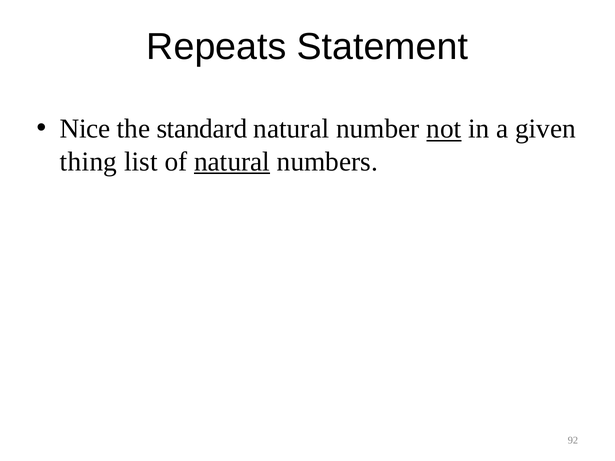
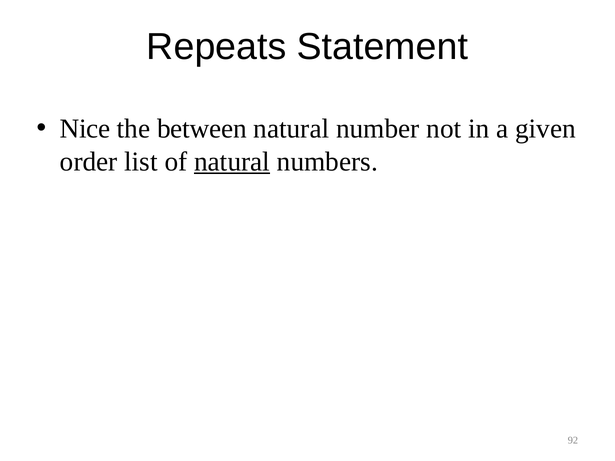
standard: standard -> between (202, 129)
not underline: present -> none (444, 129)
thing: thing -> order (89, 162)
